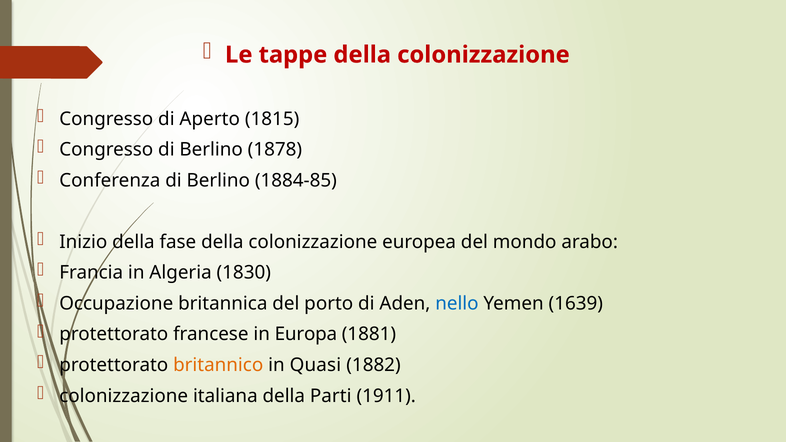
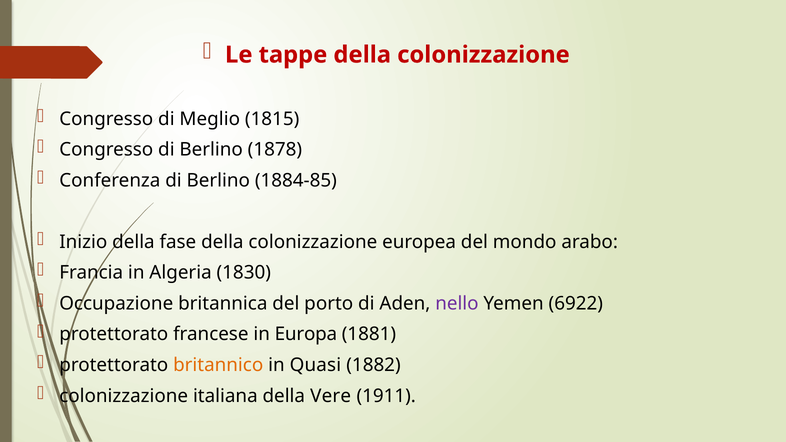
Aperto: Aperto -> Meglio (210, 119)
nello colour: blue -> purple (457, 304)
1639: 1639 -> 6922 (576, 304)
Parti: Parti -> Vere (331, 396)
